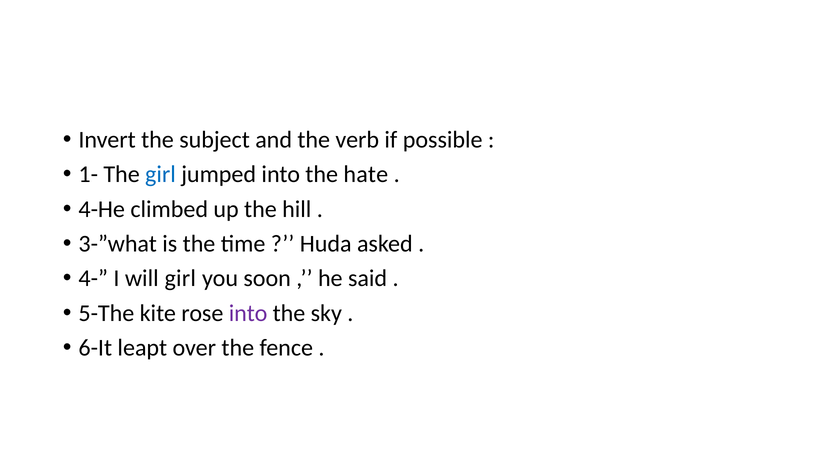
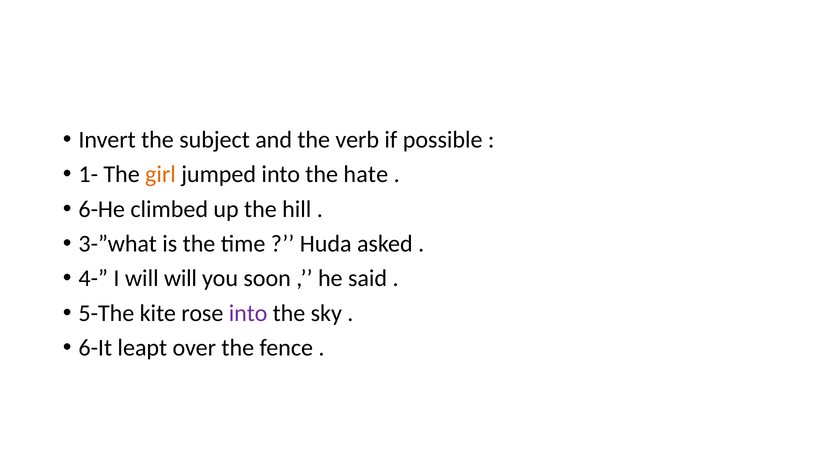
girl colour: blue -> orange (160, 174)
4-He: 4-He -> 6-He (102, 209)
will girl: girl -> will (180, 278)
